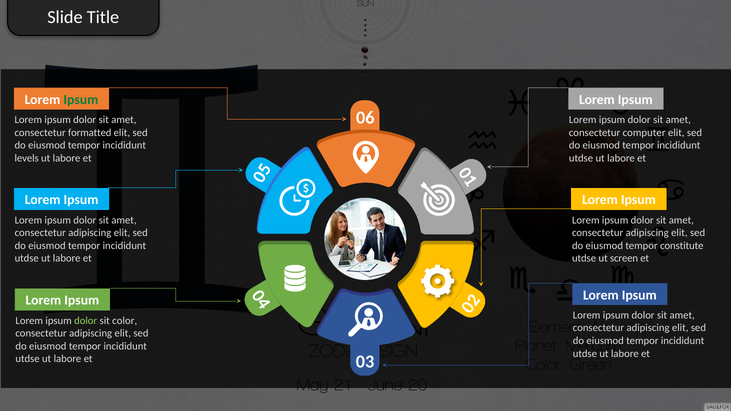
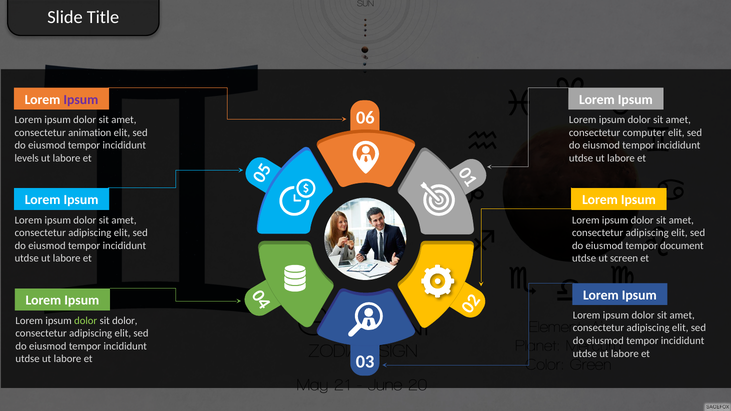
Ipsum colour: green -> purple (81, 100)
formatted: formatted -> animation (90, 133)
constitute: constitute -> document (682, 246)
sit color: color -> dolor (125, 321)
